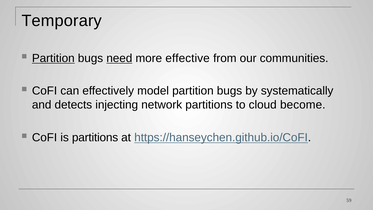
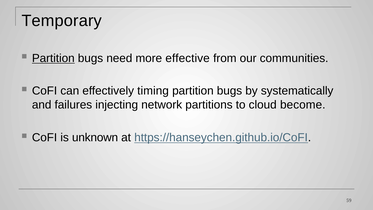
need underline: present -> none (119, 58)
model: model -> timing (153, 91)
detects: detects -> failures (73, 105)
is partitions: partitions -> unknown (95, 137)
